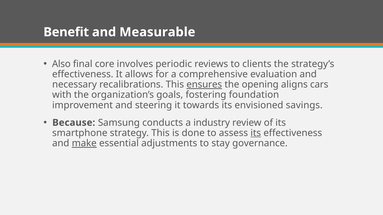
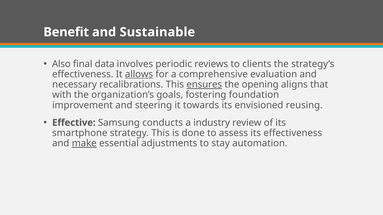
Measurable: Measurable -> Sustainable (157, 32)
core: core -> data (105, 64)
allows underline: none -> present (139, 74)
cars: cars -> that (319, 85)
savings: savings -> reusing (304, 105)
Because: Because -> Effective (74, 123)
its underline: present -> none (256, 133)
governance: governance -> automation (260, 144)
